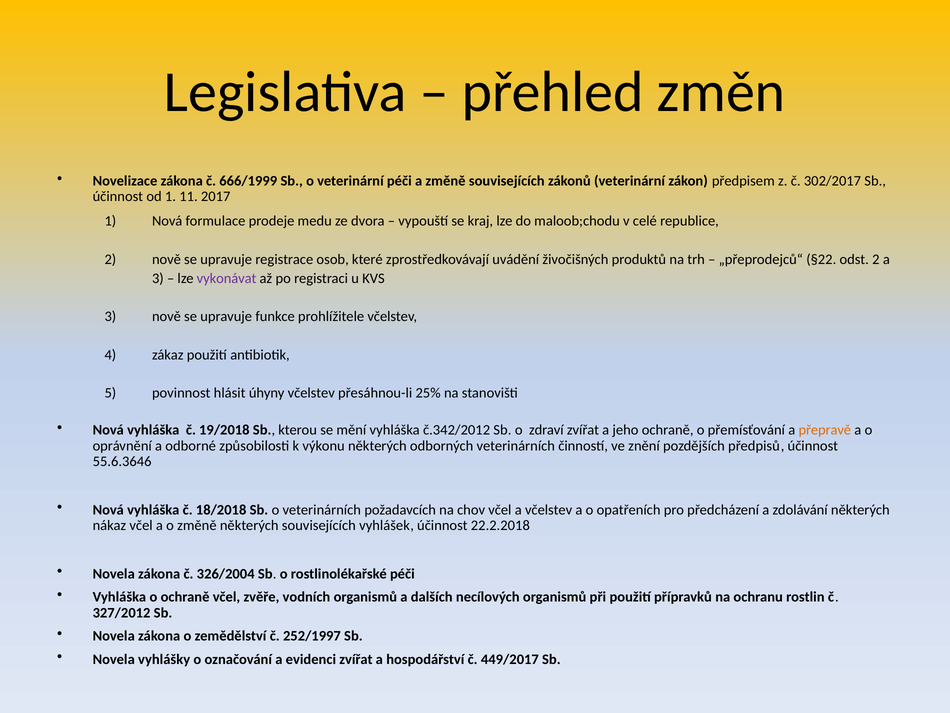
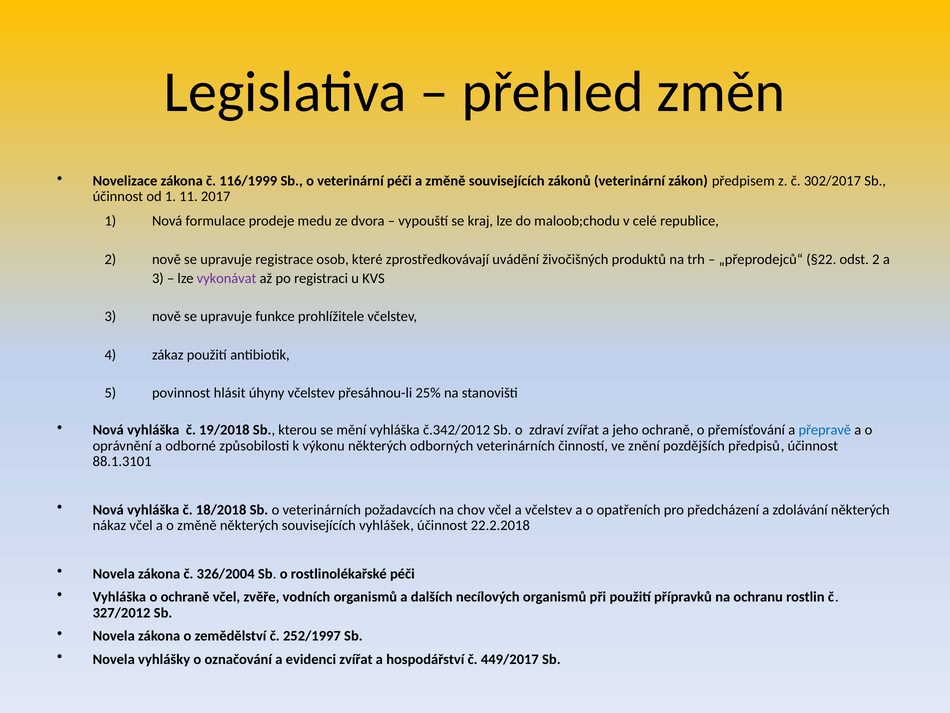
666/1999: 666/1999 -> 116/1999 (248, 181)
přepravě colour: orange -> blue (825, 430)
55.6.3646: 55.6.3646 -> 88.1.3101 (122, 461)
